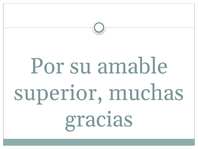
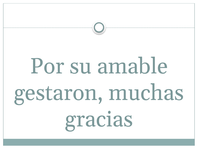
superior: superior -> gestaron (59, 92)
